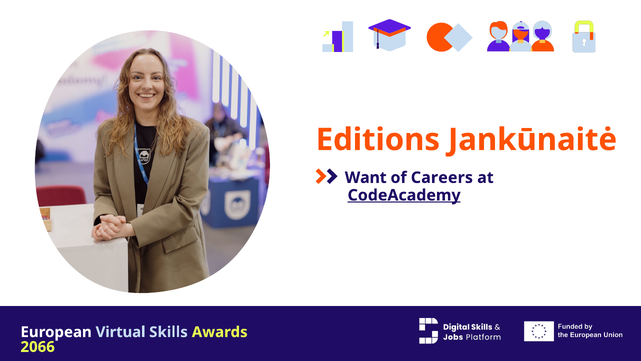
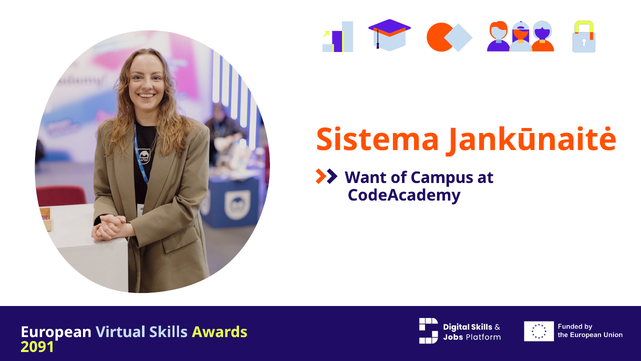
Editions: Editions -> Sistema (378, 140)
Careers: Careers -> Campus (442, 177)
CodeAcademy underline: present -> none (404, 195)
2066: 2066 -> 2091 (38, 347)
